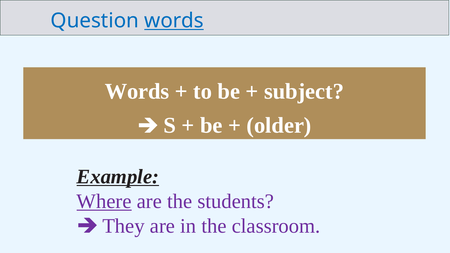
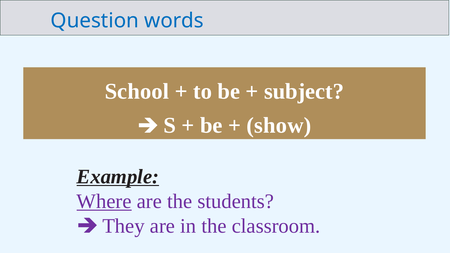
words underline: present -> none (174, 21)
Words: Words -> School (137, 91)
older: older -> show (279, 126)
